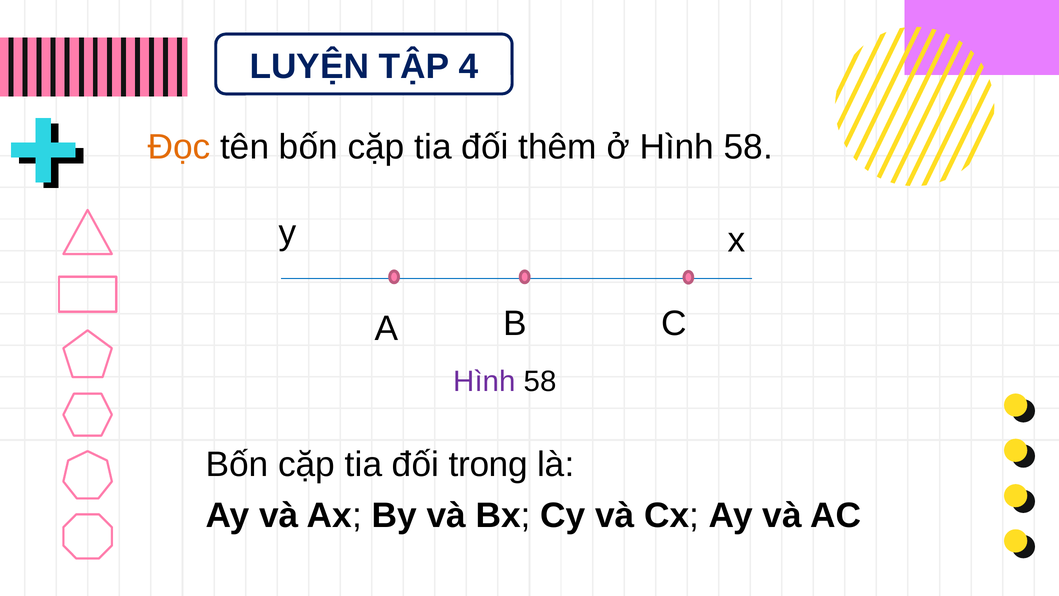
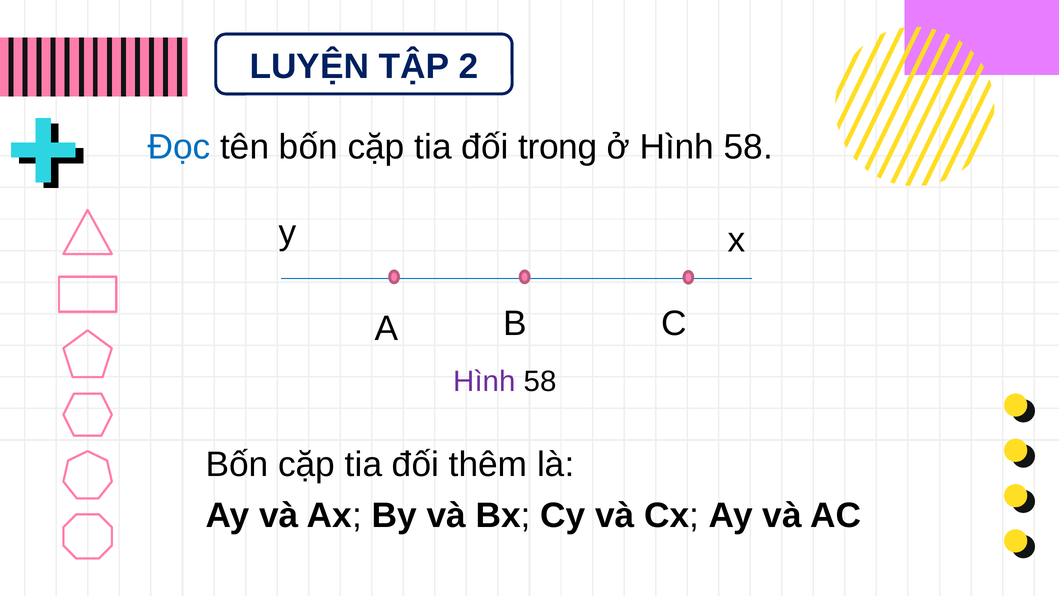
4: 4 -> 2 (468, 66)
Đọc colour: orange -> blue (179, 147)
thêm: thêm -> trong (558, 147)
trong: trong -> thêm (488, 464)
